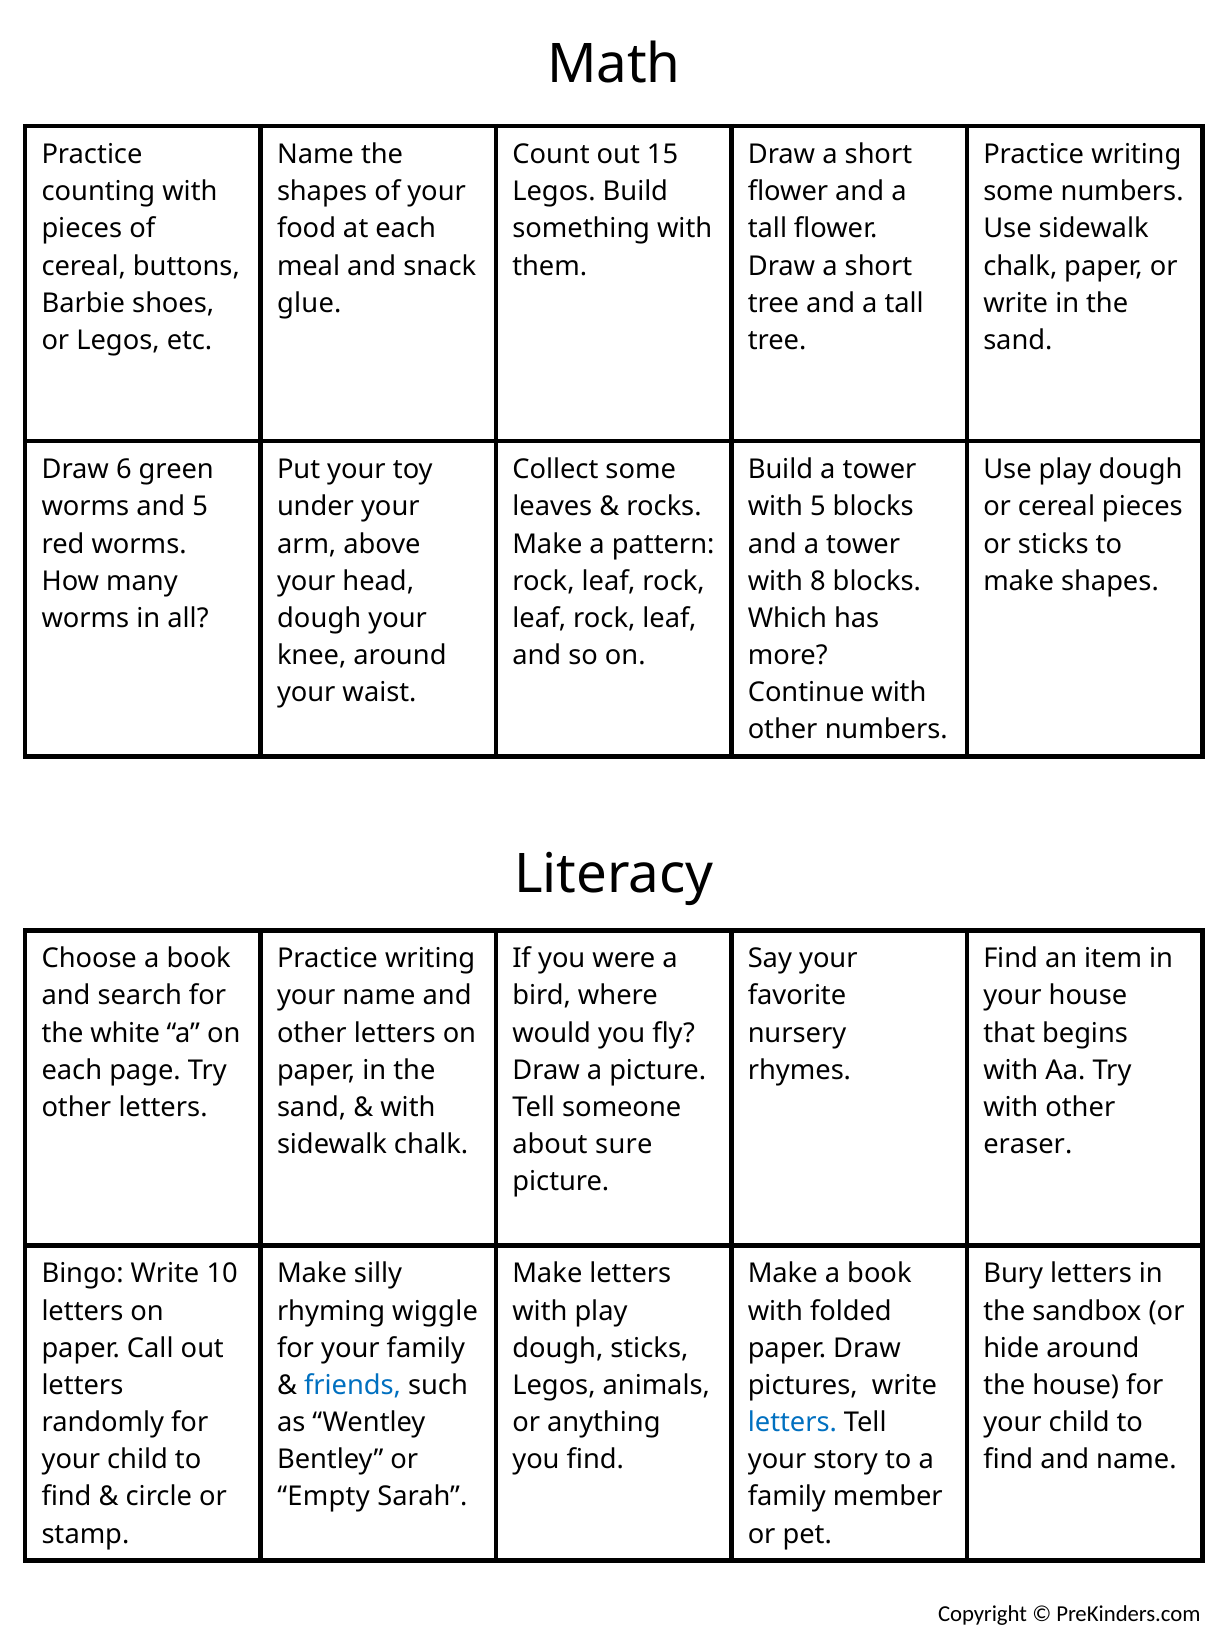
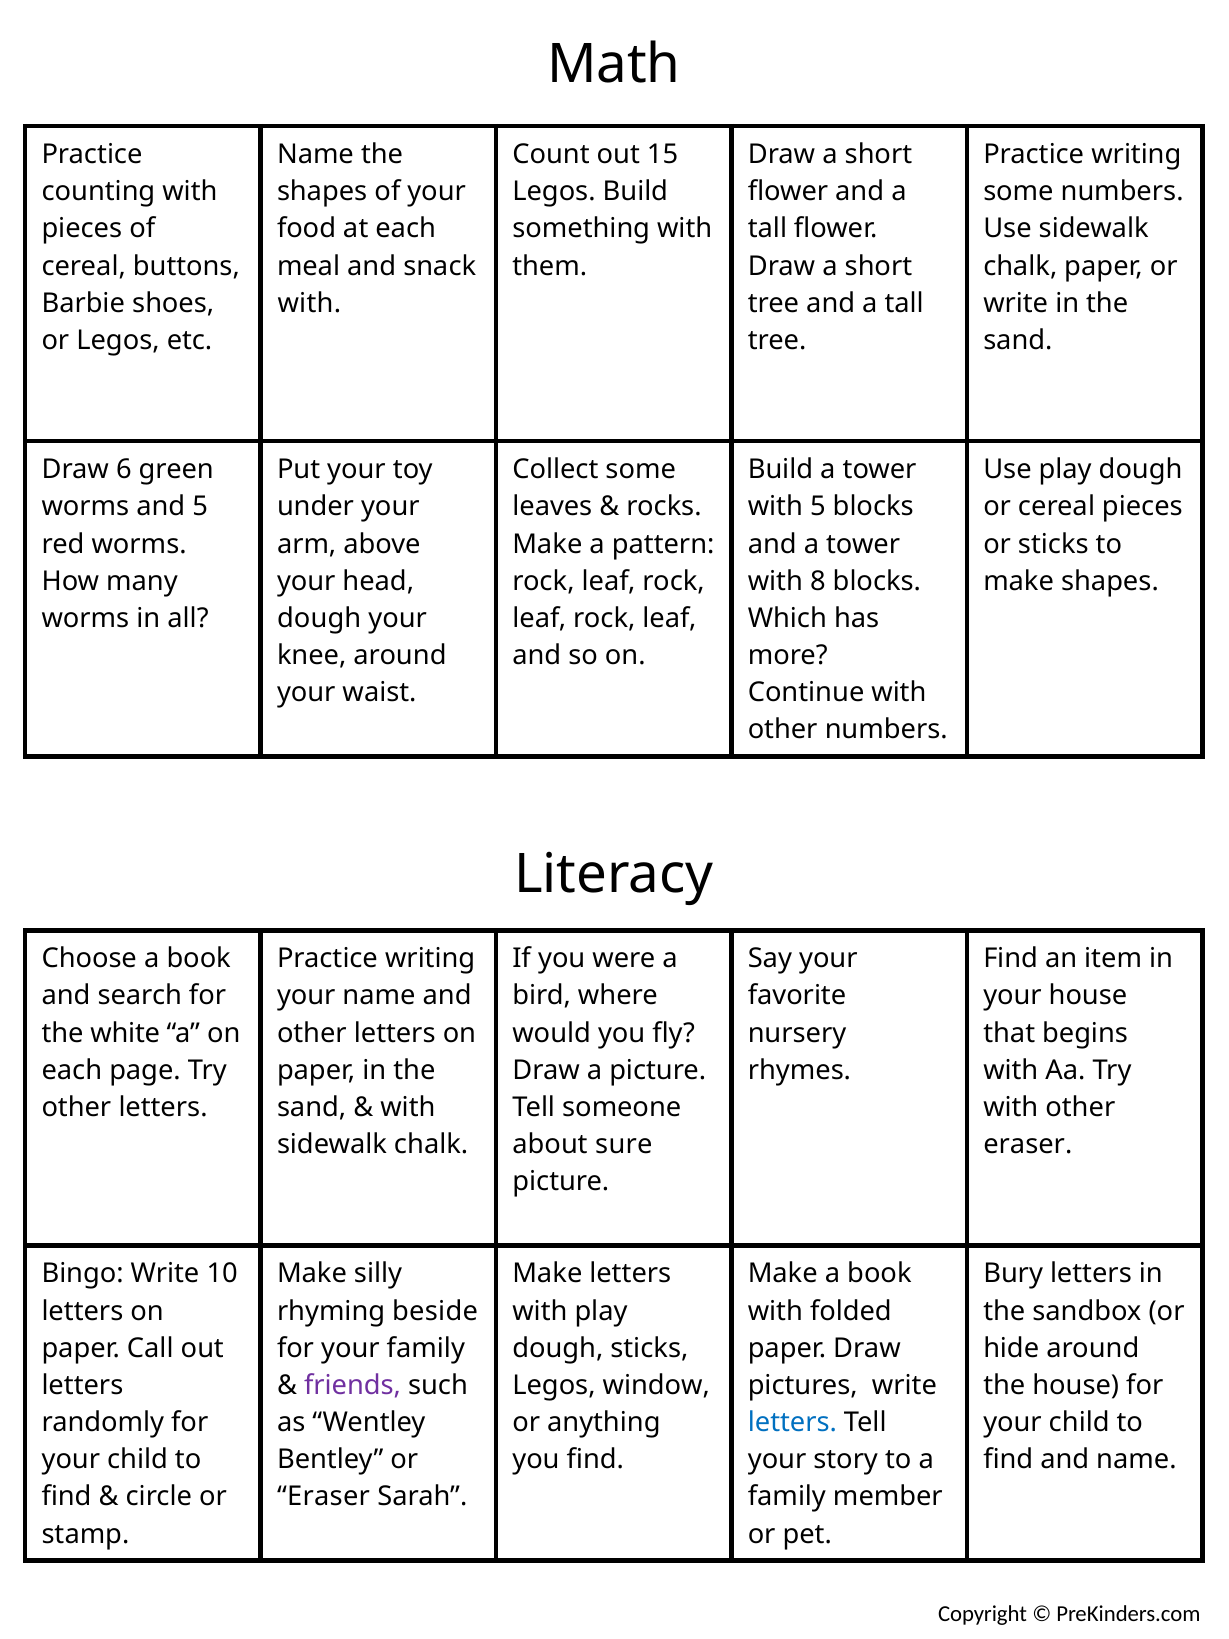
glue: glue -> with (309, 303)
wiggle: wiggle -> beside (435, 1311)
friends colour: blue -> purple (353, 1385)
animals: animals -> window (656, 1385)
Empty: Empty -> Eraser (323, 1497)
